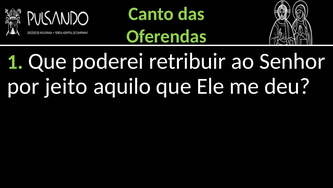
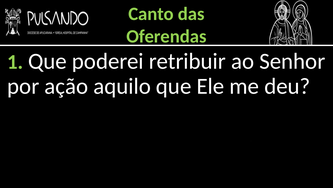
jeito: jeito -> ação (66, 86)
